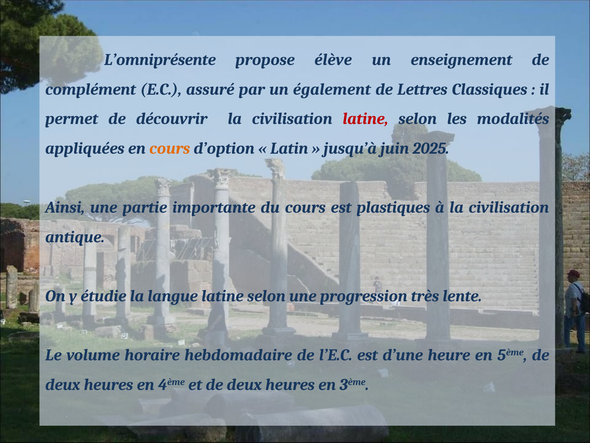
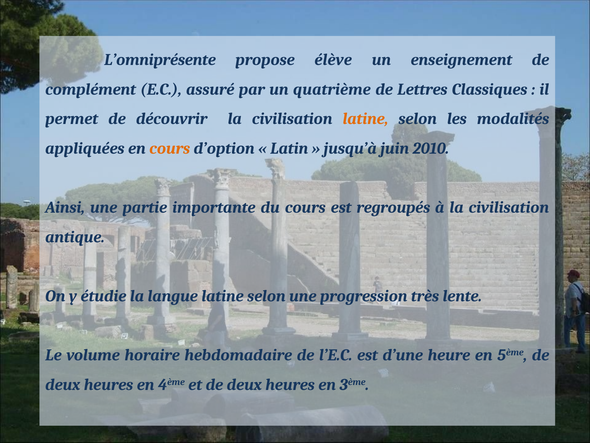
également: également -> quatrième (332, 89)
latine colour: red -> orange (365, 119)
2025: 2025 -> 2010 (431, 148)
plastiques: plastiques -> regroupés (393, 207)
